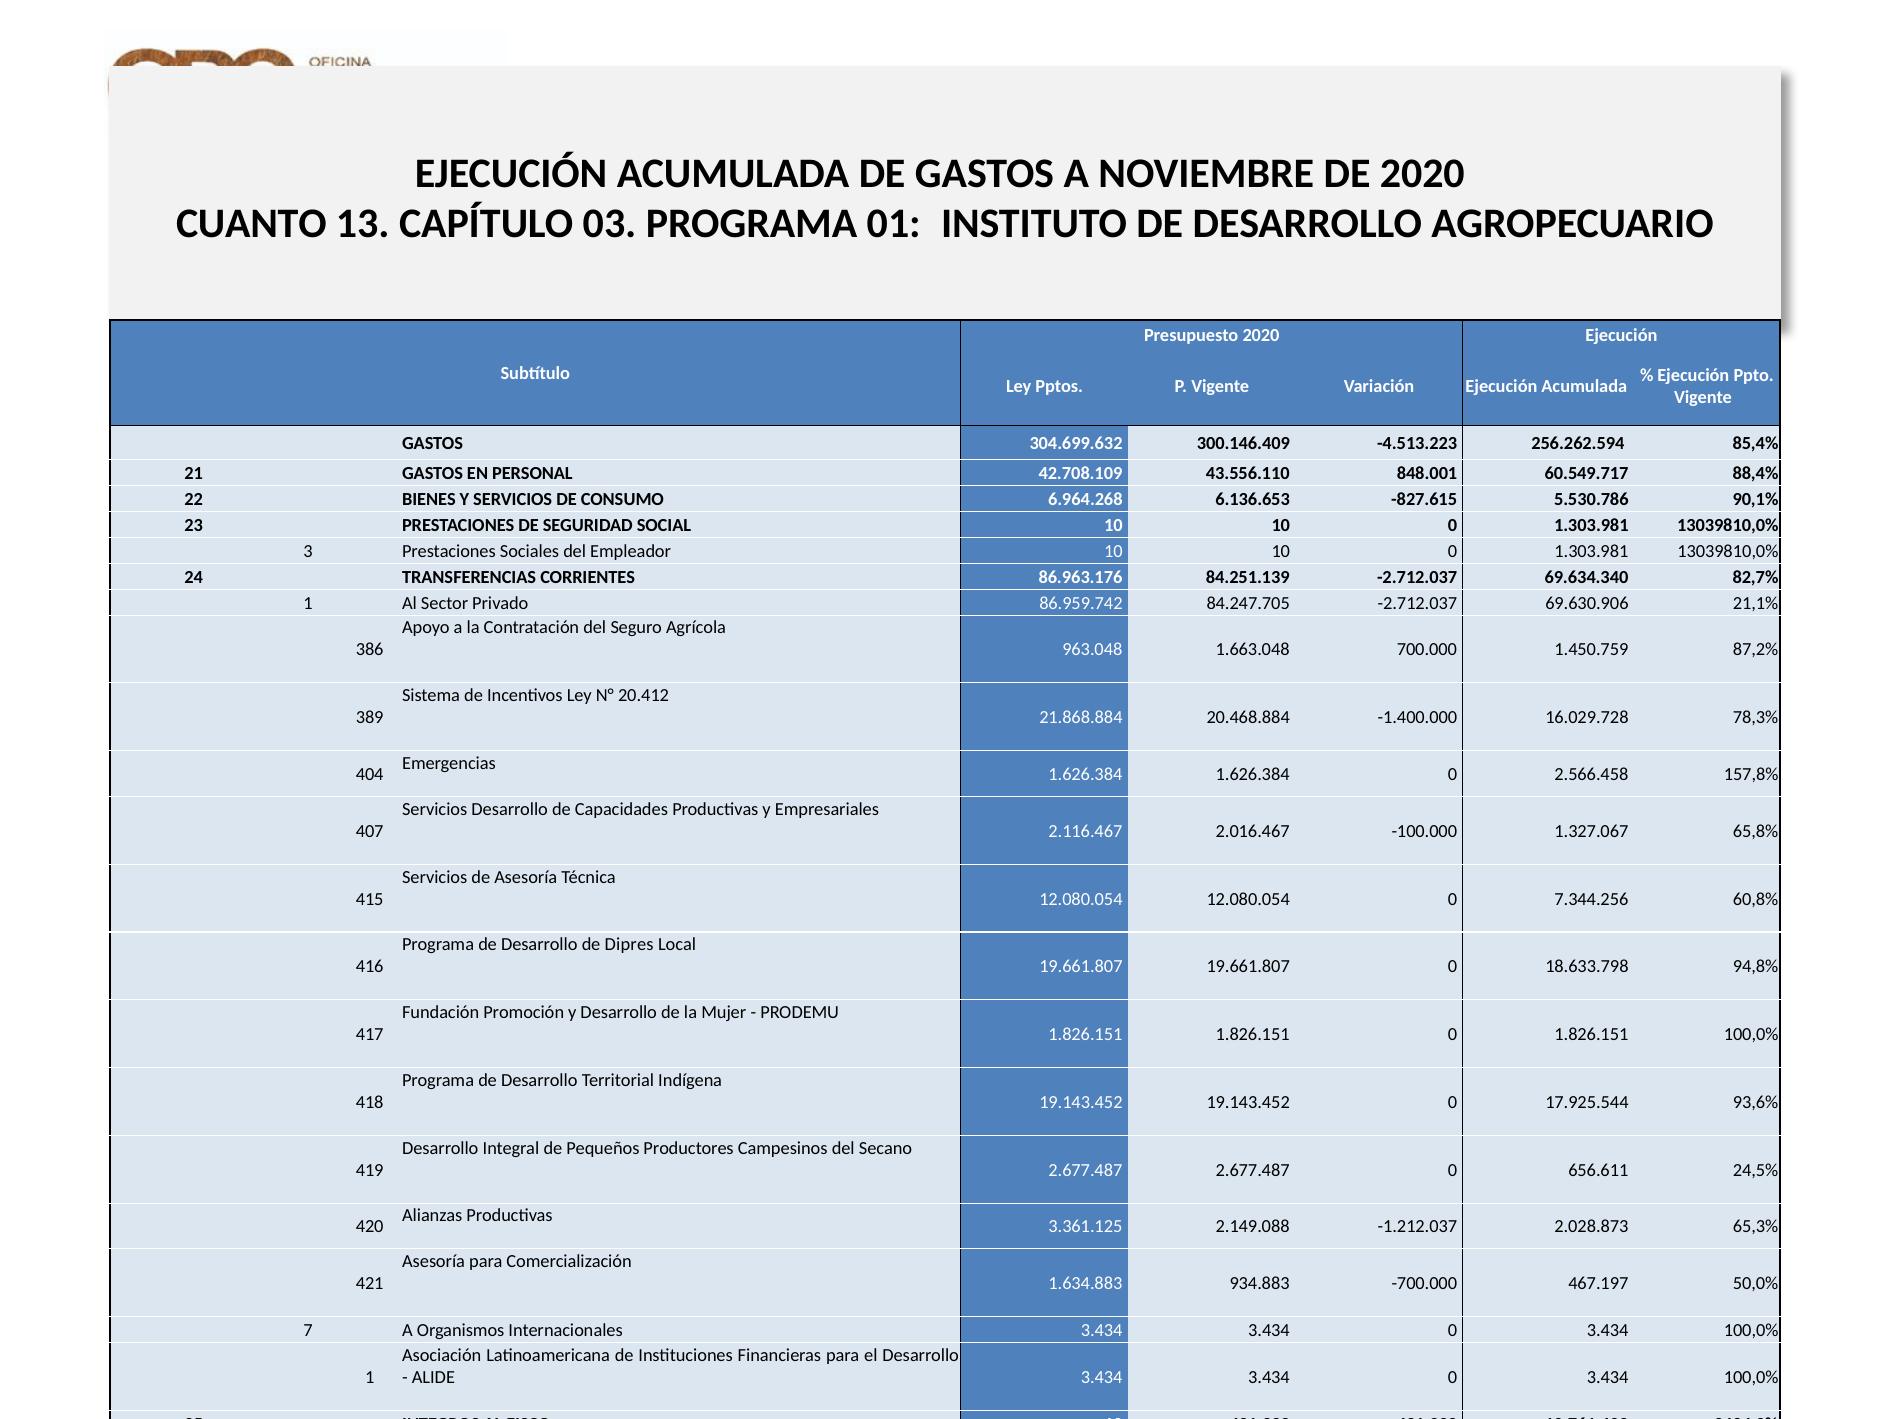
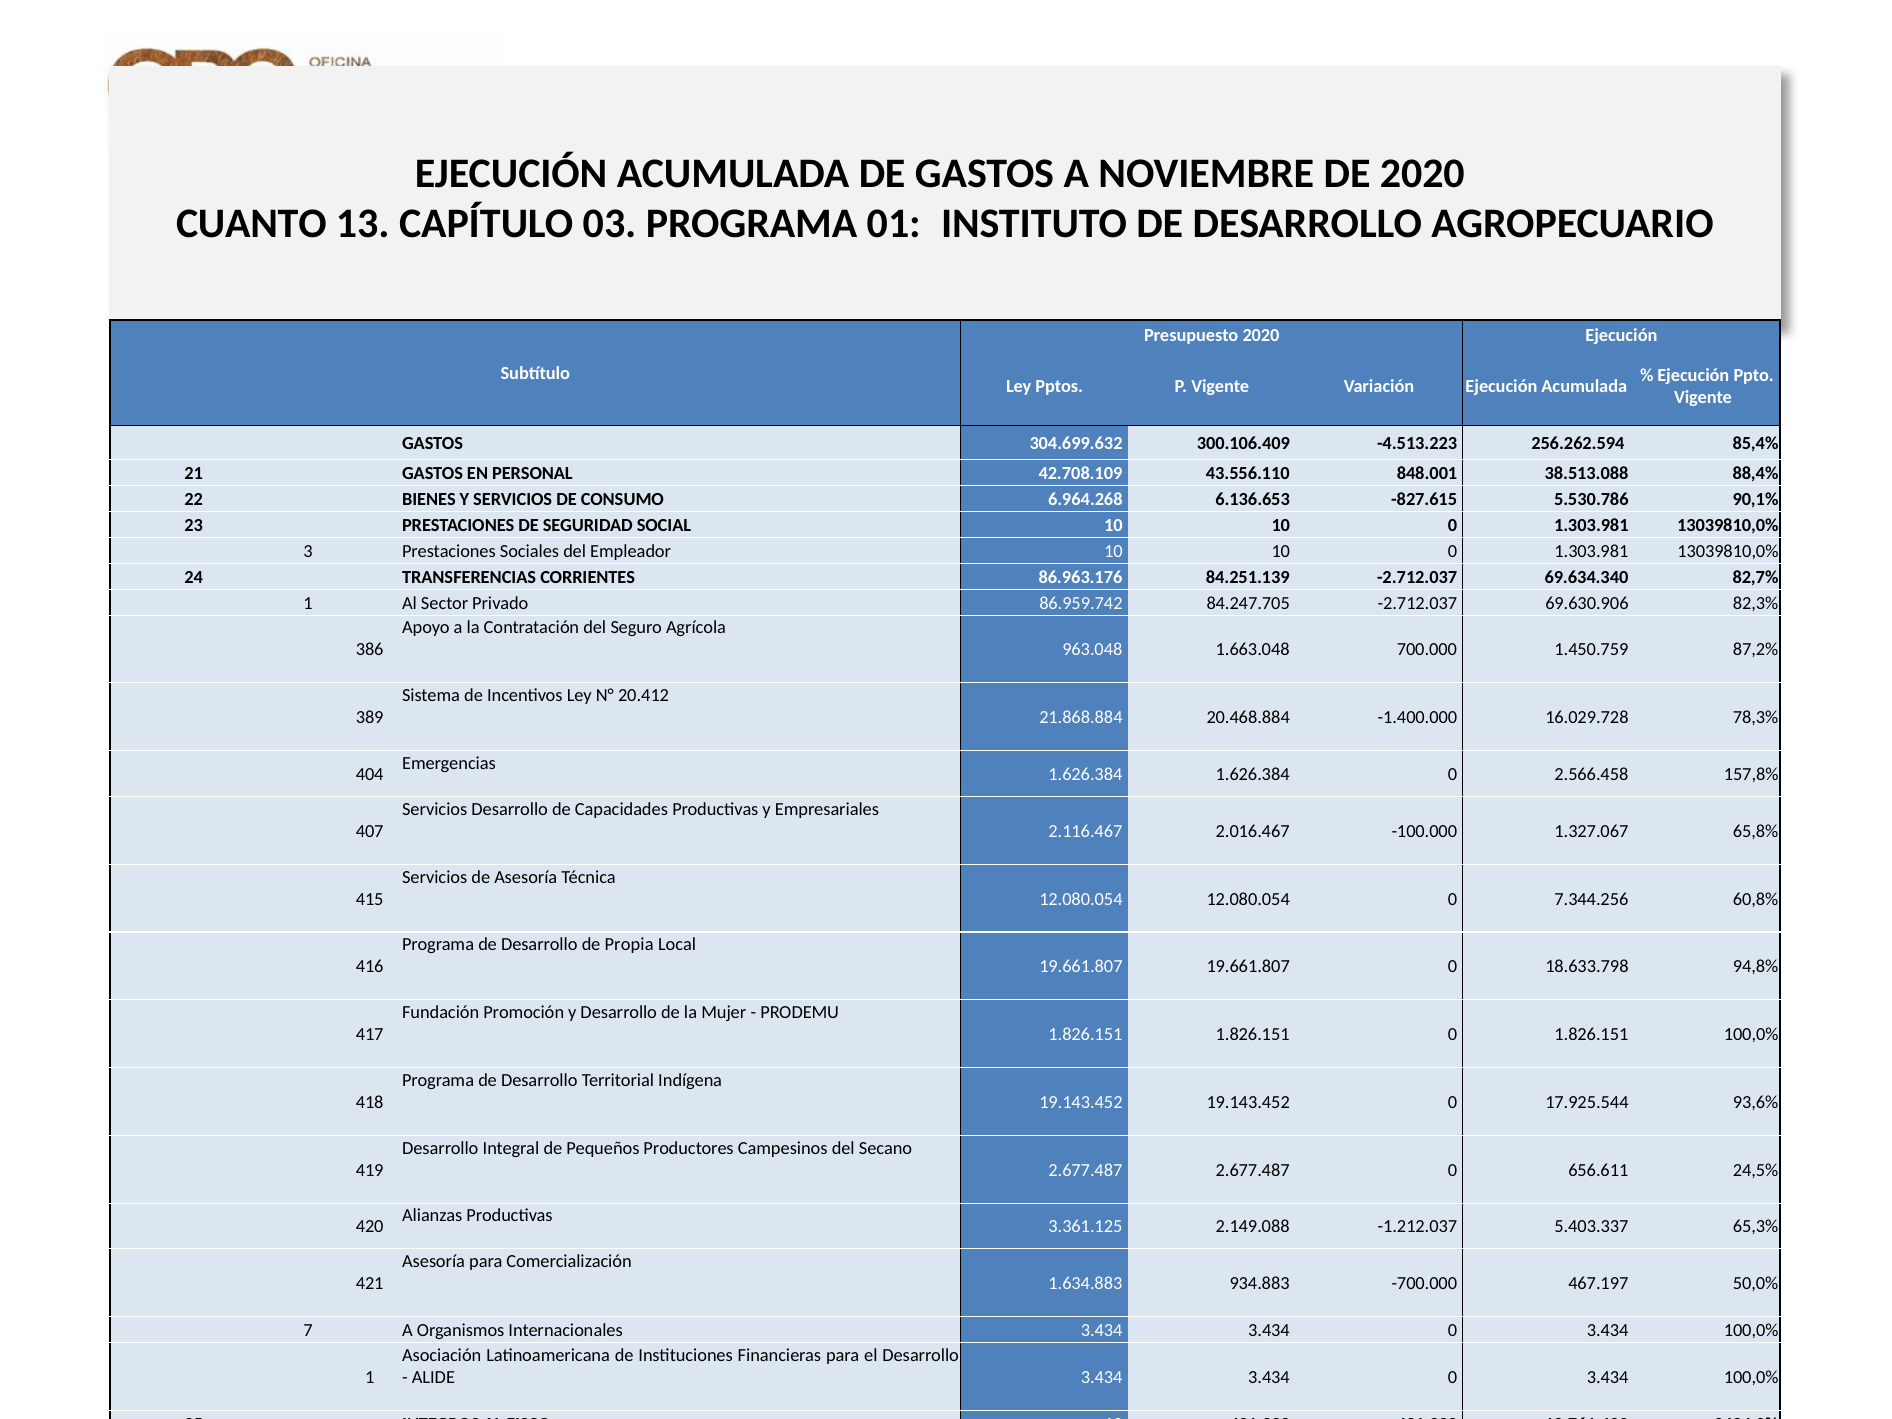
300.146.409: 300.146.409 -> 300.106.409 (1243, 443)
60.549.717: 60.549.717 -> 38.513.088 (1587, 473)
21,1%: 21,1% -> 82,3% (1756, 603)
Desarrollo de Dipres: Dipres -> Propia (629, 945)
2.028.873: 2.028.873 -> 5.403.337 (1591, 1227)
